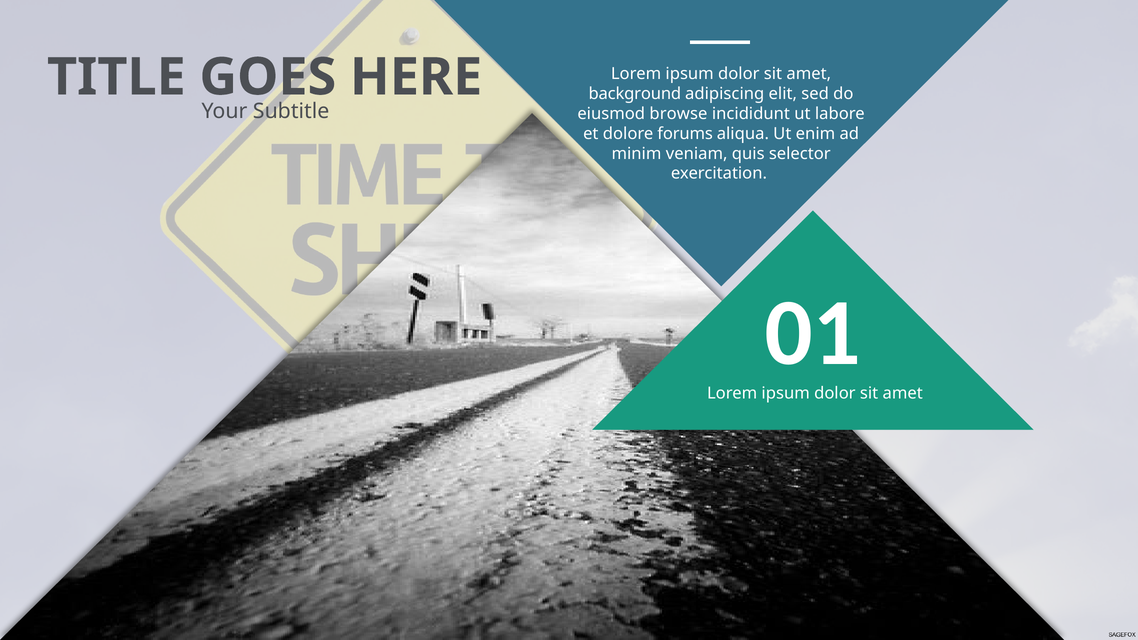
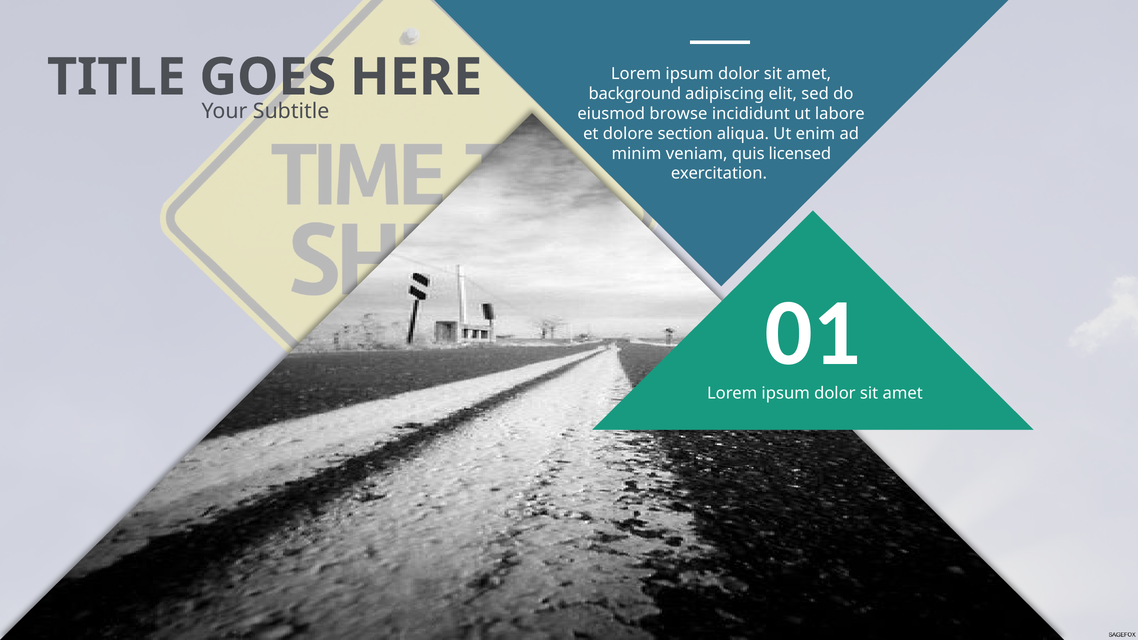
forums: forums -> section (685, 134)
selector: selector -> licensed (800, 154)
